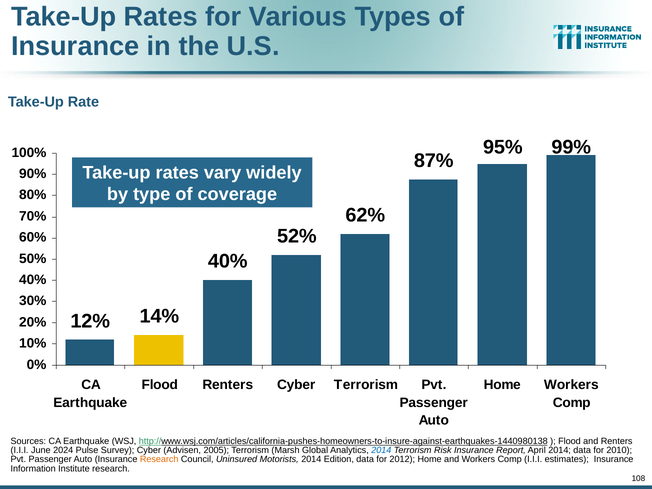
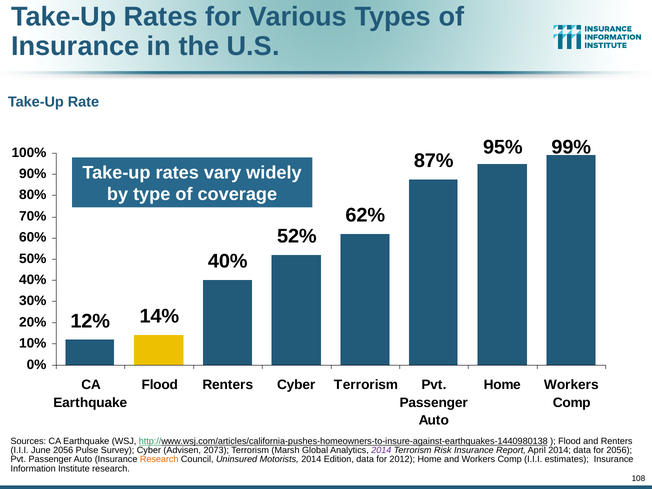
June 2024: 2024 -> 2056 (63, 450)
2005: 2005 -> 2073 (216, 450)
2014 colour: blue -> purple (381, 450)
for 2010: 2010 -> 2056 (619, 450)
